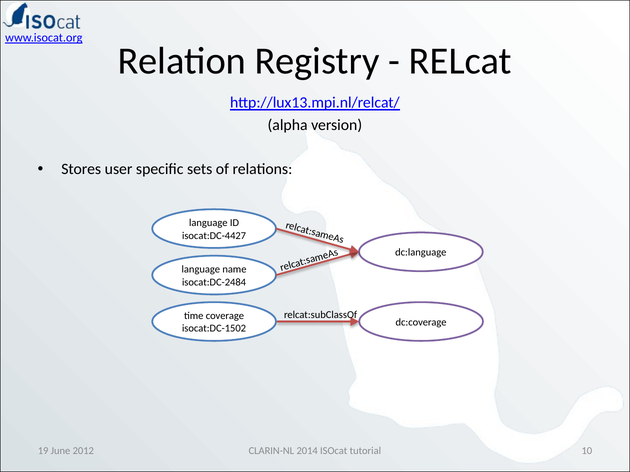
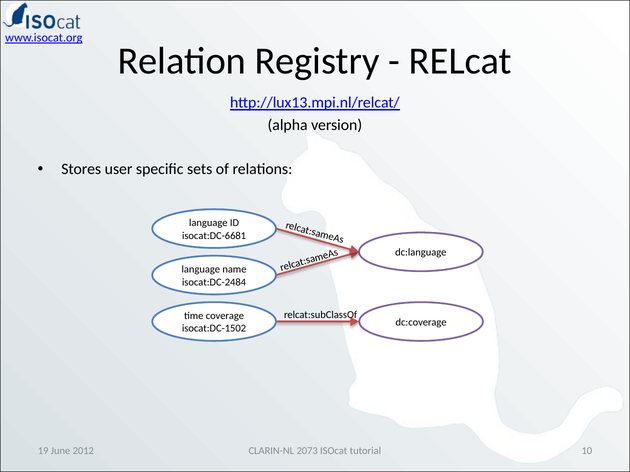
isocat:DC-4427: isocat:DC-4427 -> isocat:DC-6681 (214, 236)
2014: 2014 -> 2073 (307, 451)
